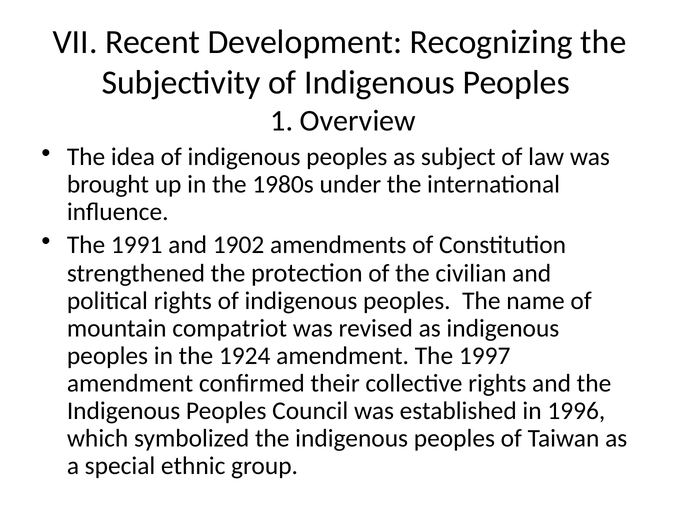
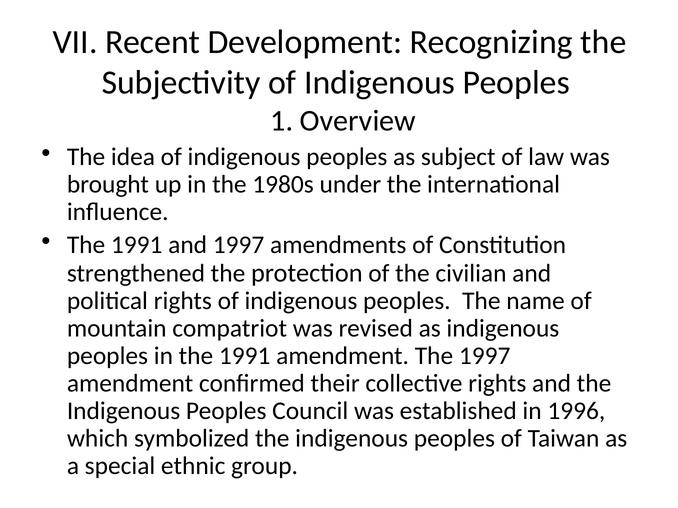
and 1902: 1902 -> 1997 (239, 245)
in the 1924: 1924 -> 1991 (245, 356)
